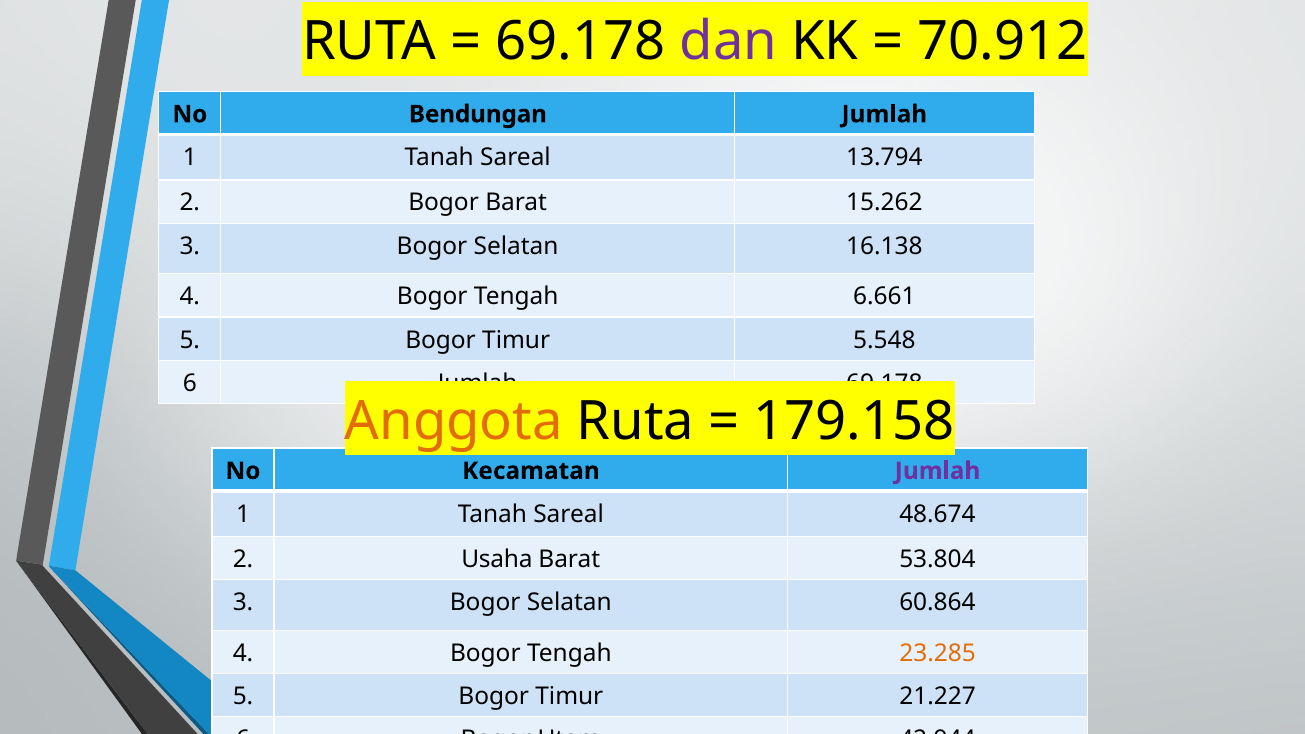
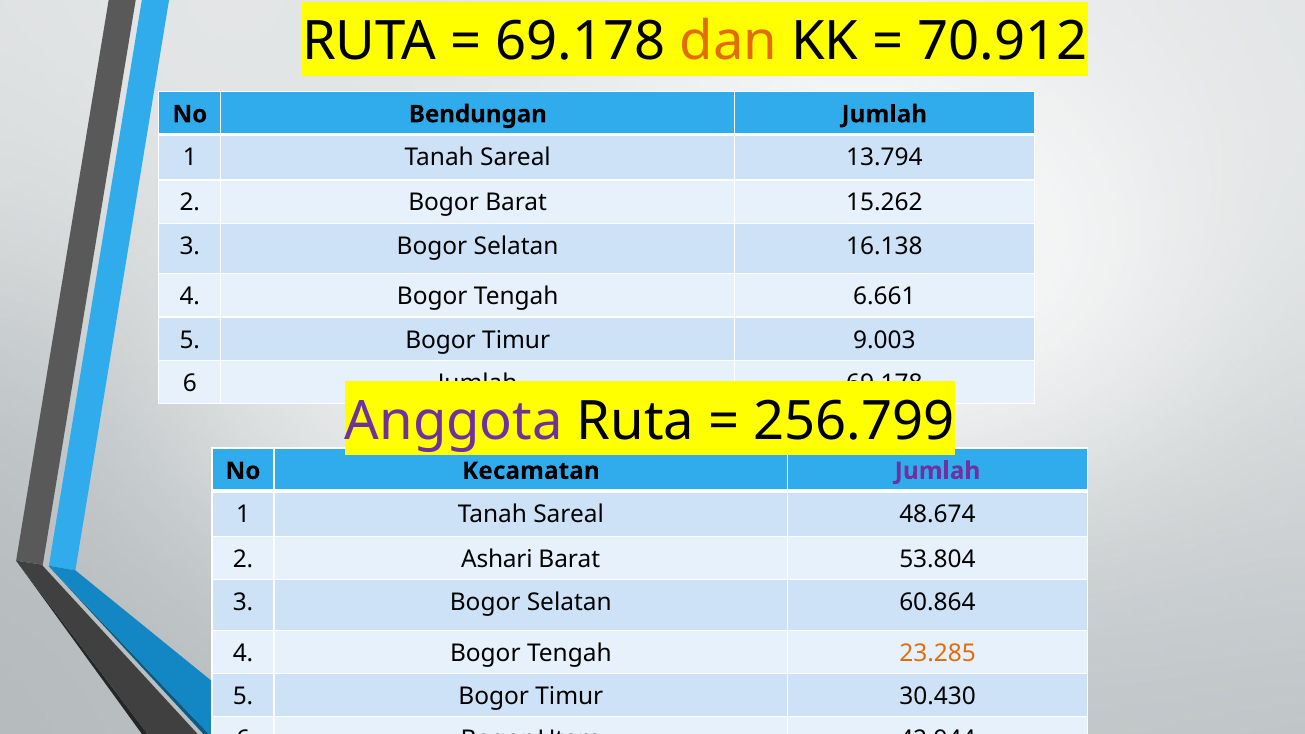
dan colour: purple -> orange (728, 42)
5.548: 5.548 -> 9.003 (884, 340)
Anggota colour: orange -> purple (454, 421)
179.158: 179.158 -> 256.799 (854, 421)
Usaha: Usaha -> Ashari (497, 560)
21.227: 21.227 -> 30.430 (938, 697)
